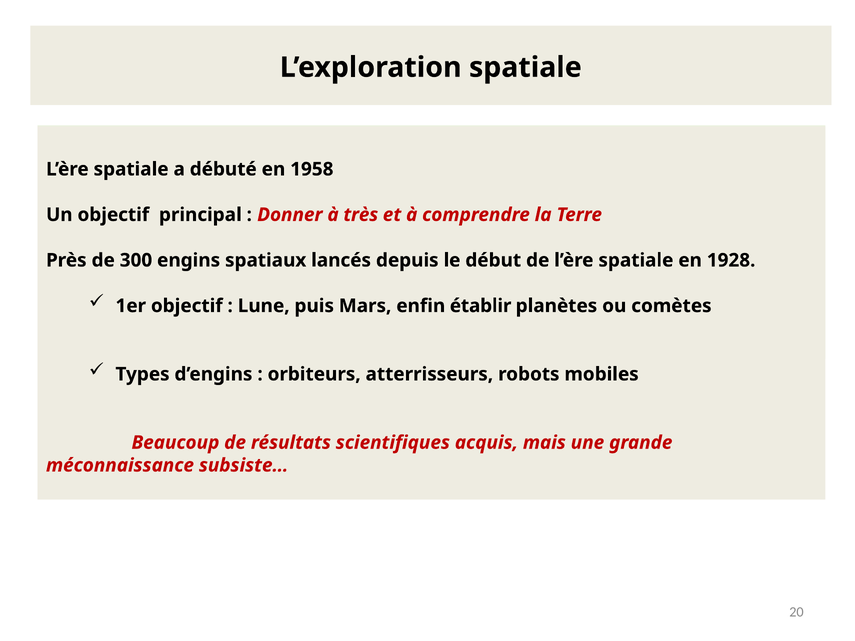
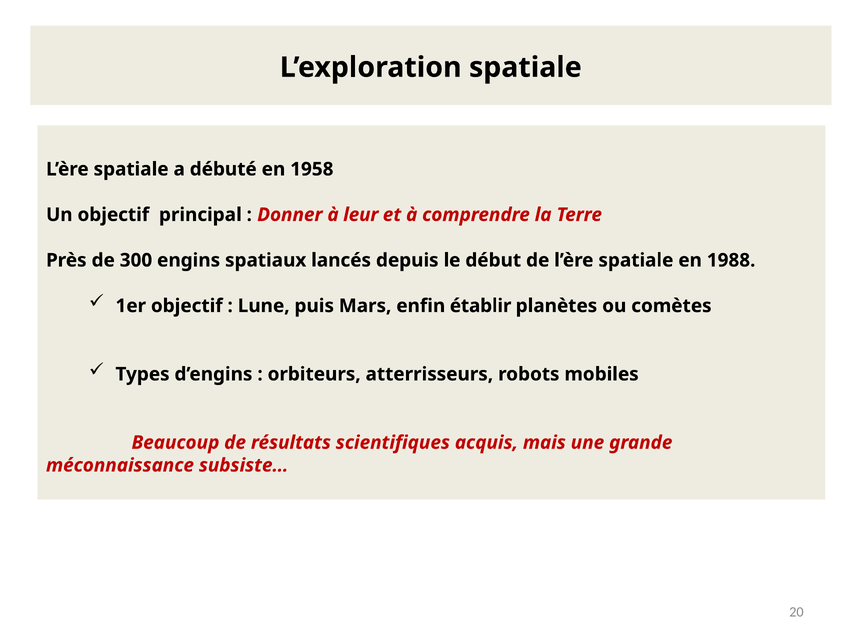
très: très -> leur (361, 215)
1928: 1928 -> 1988 (731, 260)
